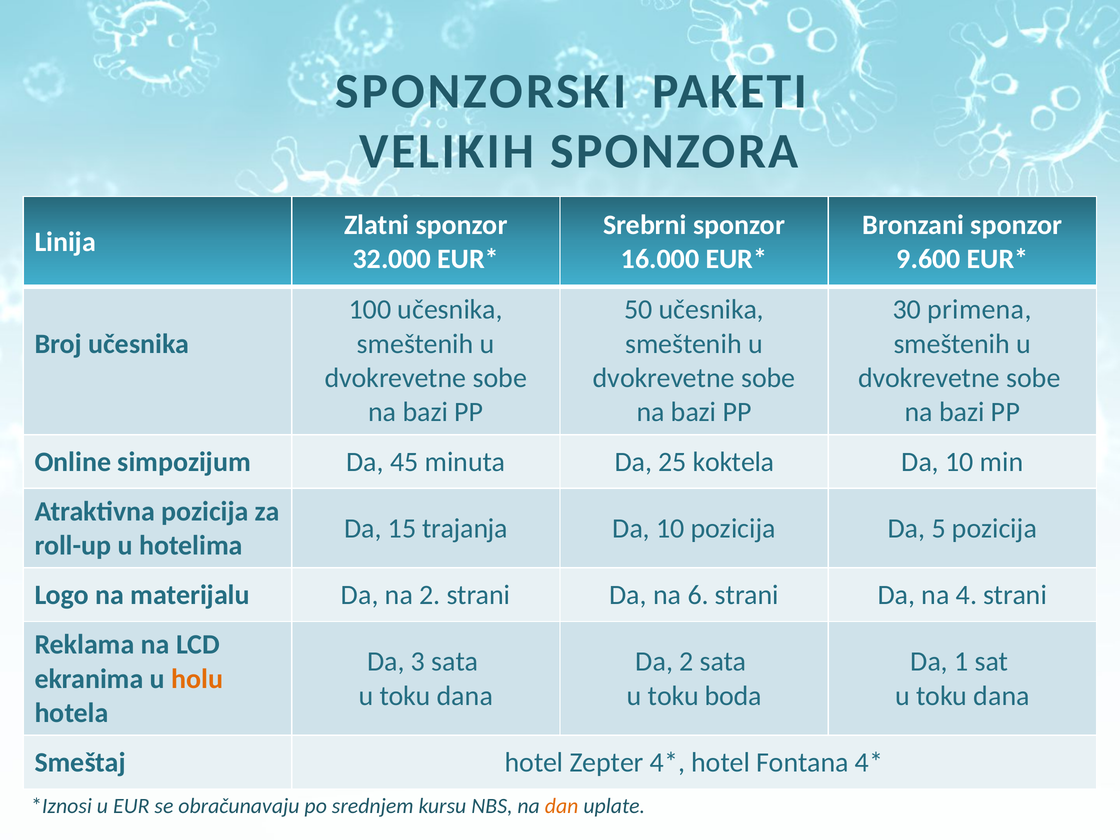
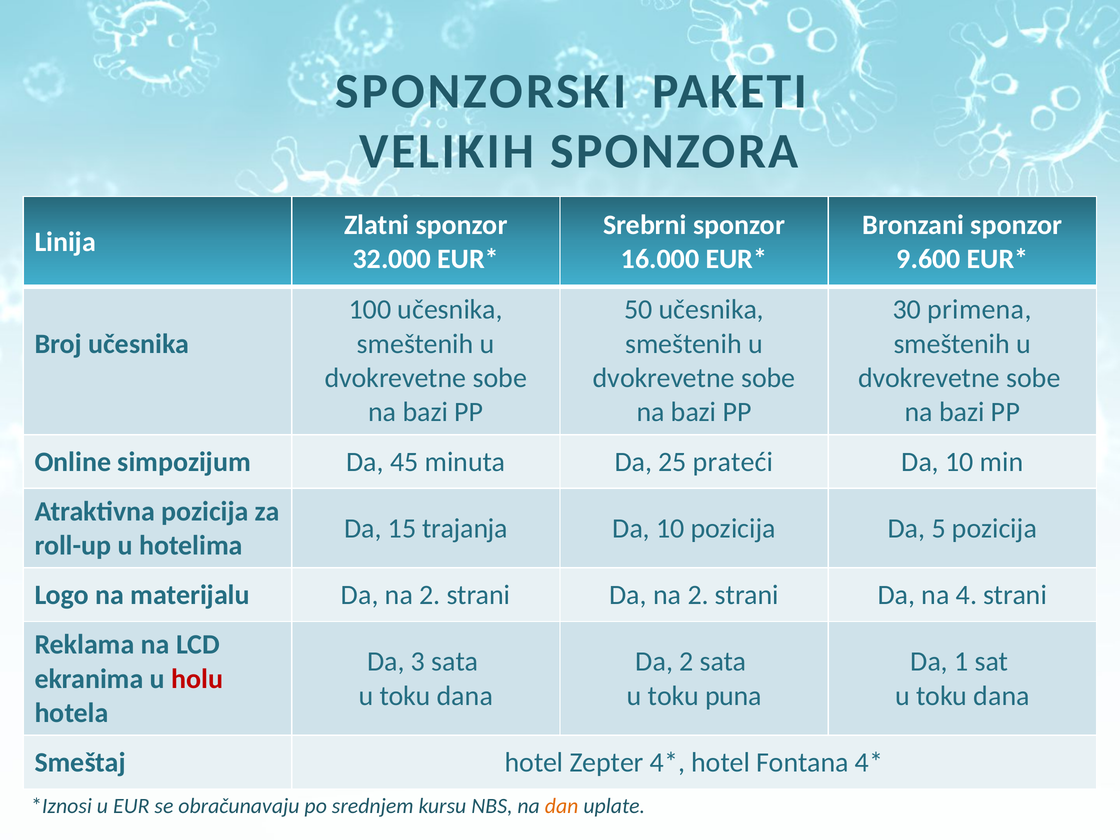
koktela: koktela -> prateći (733, 462)
strani Da na 6: 6 -> 2 (698, 595)
holu colour: orange -> red (197, 679)
boda: boda -> puna (733, 696)
